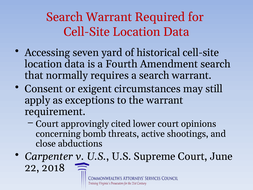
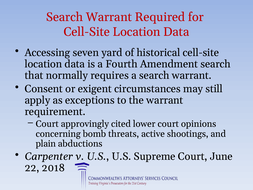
close: close -> plain (46, 143)
